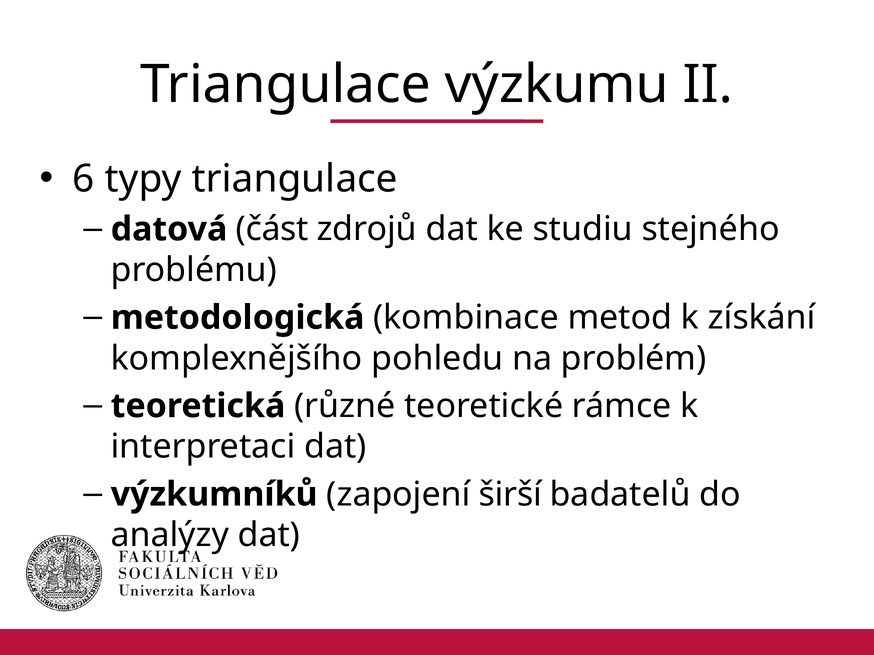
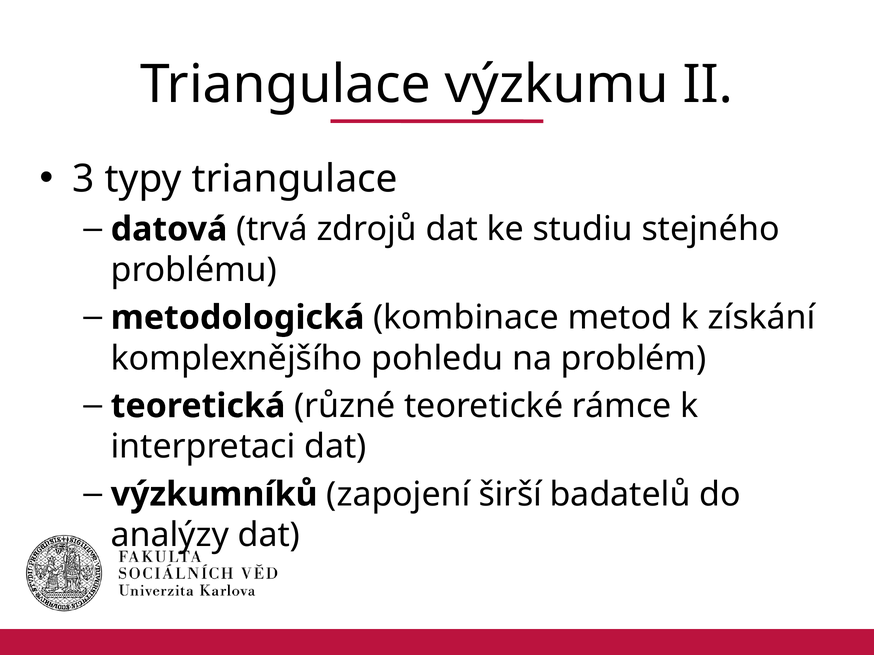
6: 6 -> 3 (84, 179)
část: část -> trvá (272, 229)
